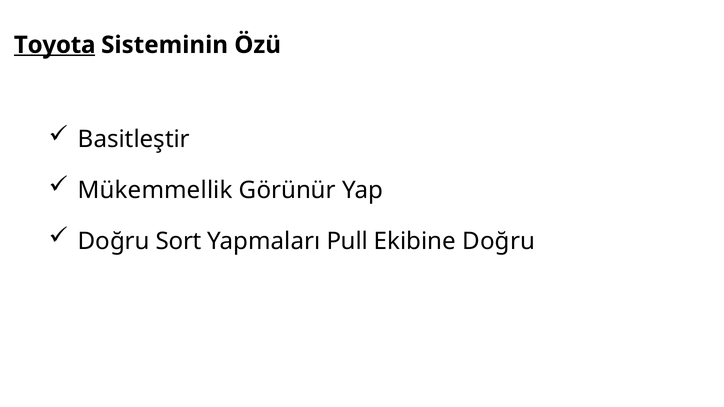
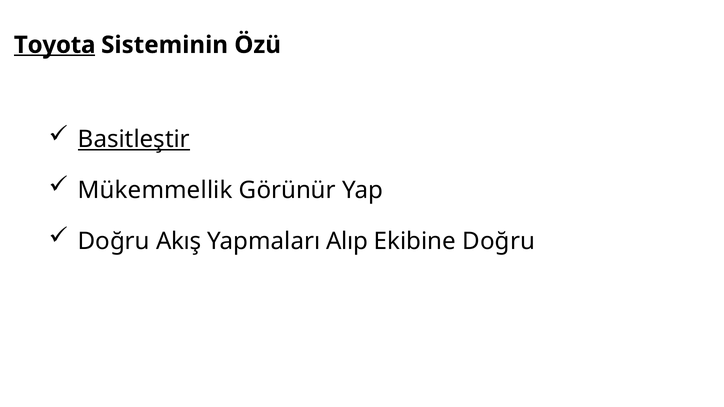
Basitleştir underline: none -> present (134, 140)
Sort: Sort -> Akış (179, 242)
Pull: Pull -> Alıp (347, 242)
